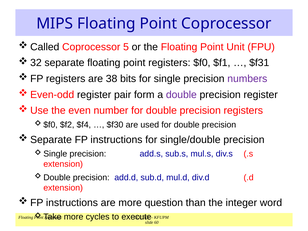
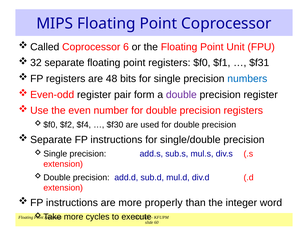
5: 5 -> 6 (126, 47)
38: 38 -> 48 (112, 79)
numbers colour: purple -> blue (247, 79)
question: question -> properly (164, 203)
